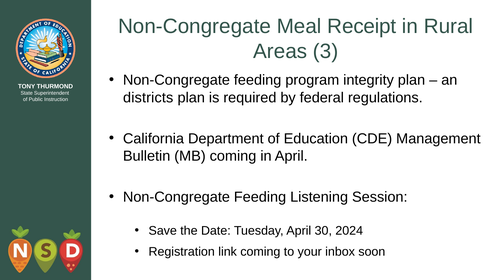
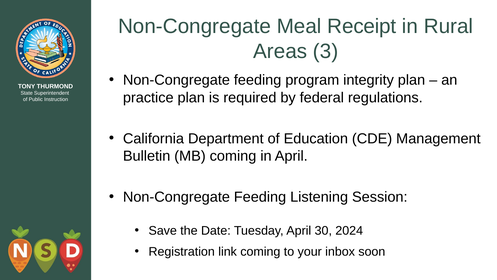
districts: districts -> practice (148, 97)
